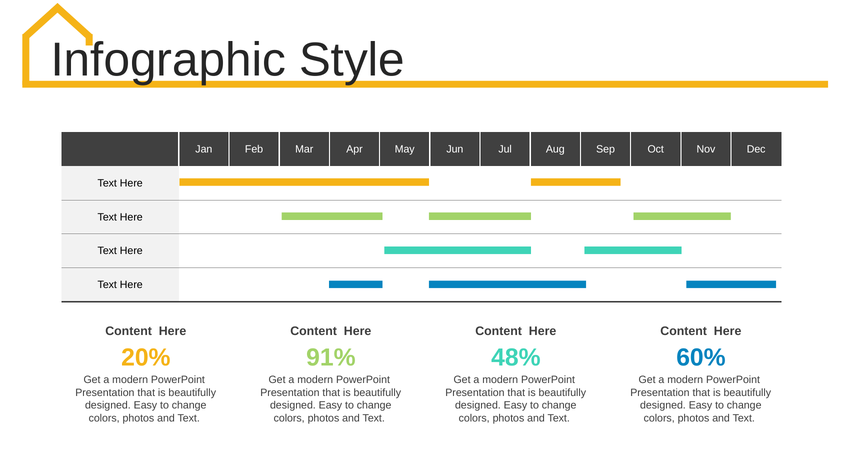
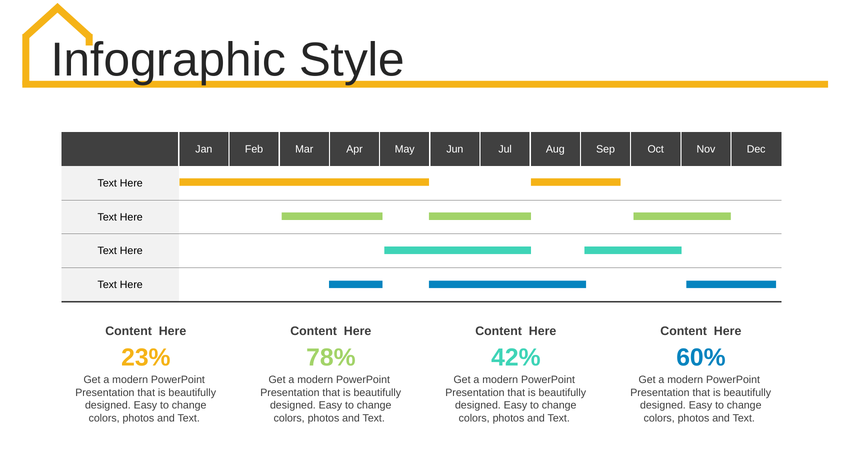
20%: 20% -> 23% (146, 358)
91%: 91% -> 78% (331, 358)
48%: 48% -> 42% (516, 358)
